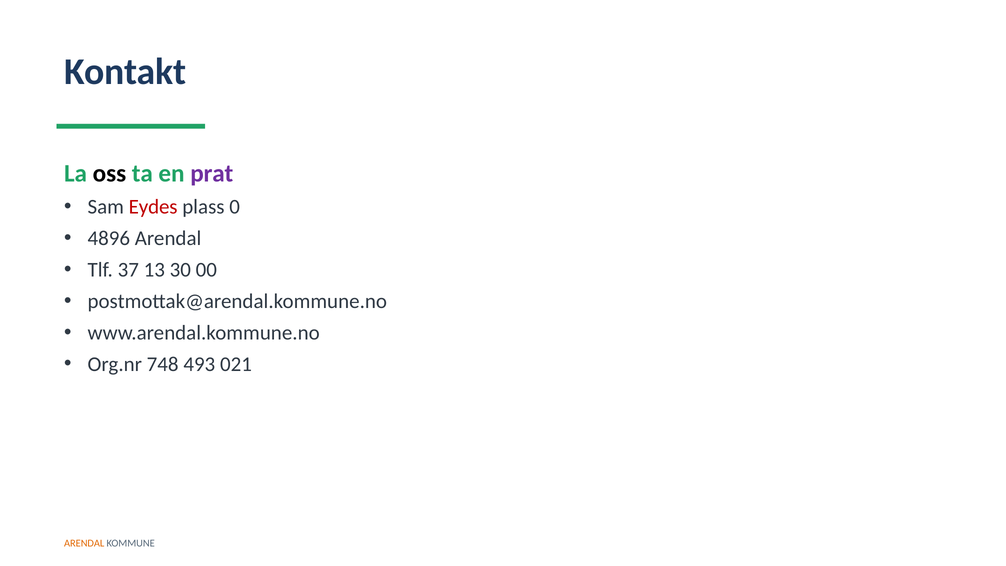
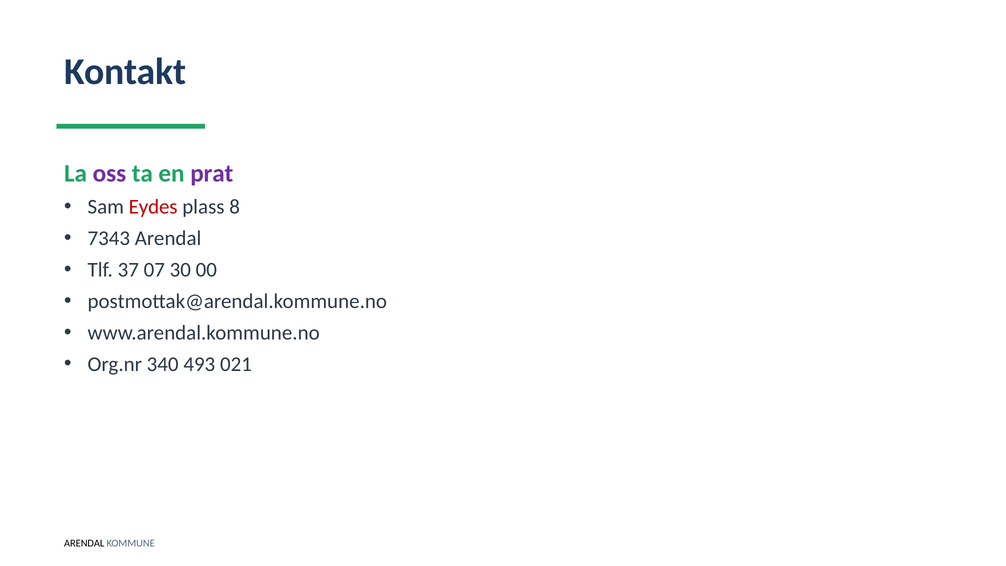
oss colour: black -> purple (109, 173)
0: 0 -> 8 (235, 207)
4896: 4896 -> 7343 (109, 238)
13: 13 -> 07 (154, 270)
748: 748 -> 340 (163, 364)
ARENDAL colour: orange -> black (84, 543)
